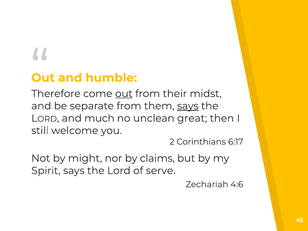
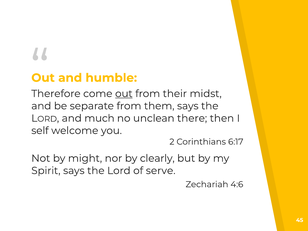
says underline: present -> none (188, 106)
great: great -> there (192, 118)
still: still -> self (40, 131)
claims: claims -> clearly (157, 158)
